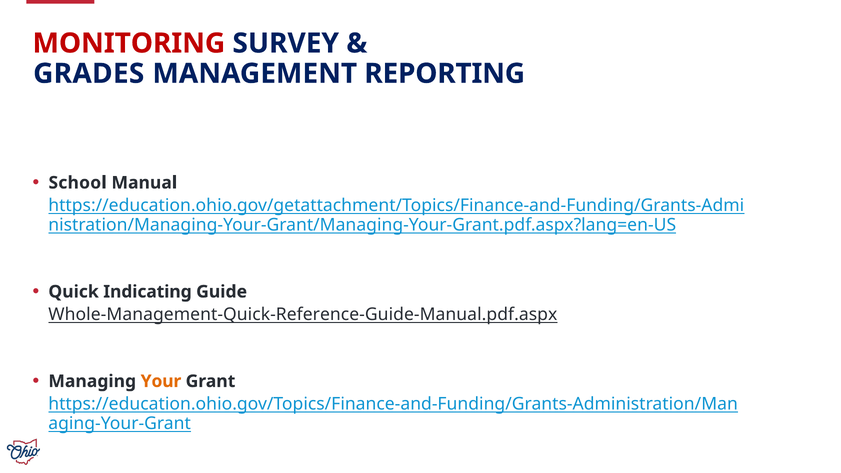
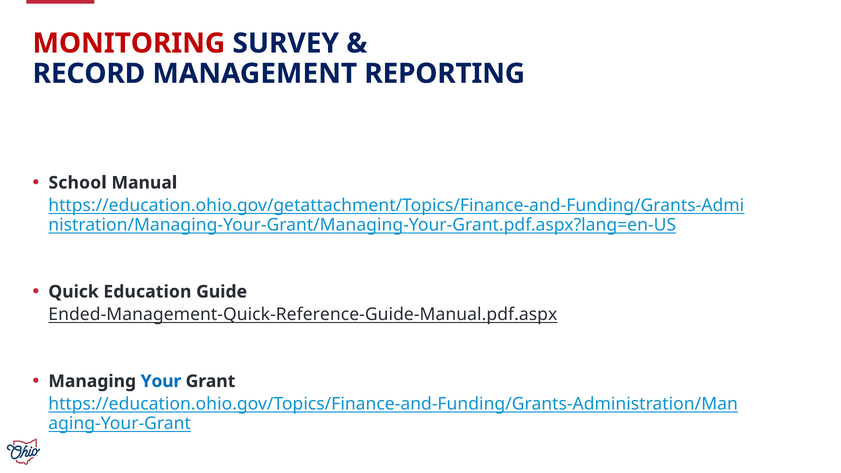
GRADES: GRADES -> RECORD (89, 74)
Indicating: Indicating -> Education (147, 292)
Whole-Management-Quick-Reference-Guide-Manual.pdf.aspx: Whole-Management-Quick-Reference-Guide-Manual.pdf.aspx -> Ended-Management-Quick-Reference-Guide-Manual.pdf.aspx (303, 315)
Your colour: orange -> blue (161, 381)
